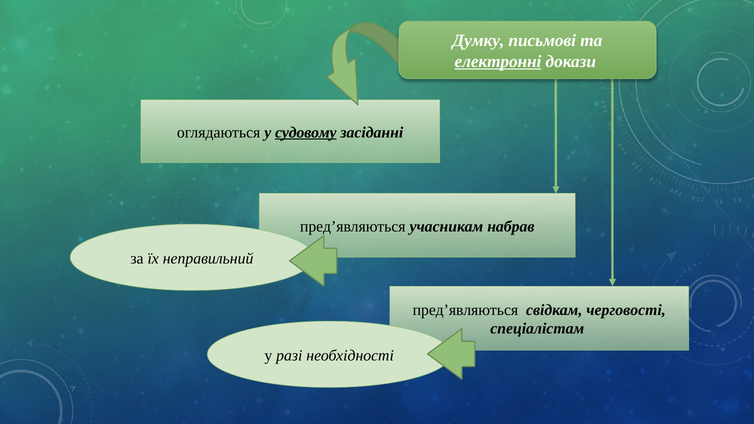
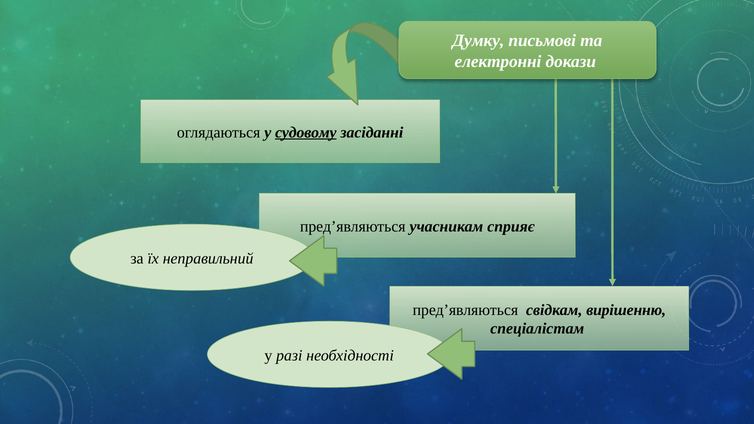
електронні underline: present -> none (498, 62)
набрав: набрав -> сприяє (511, 227)
черговості: черговості -> вирішенню (626, 310)
